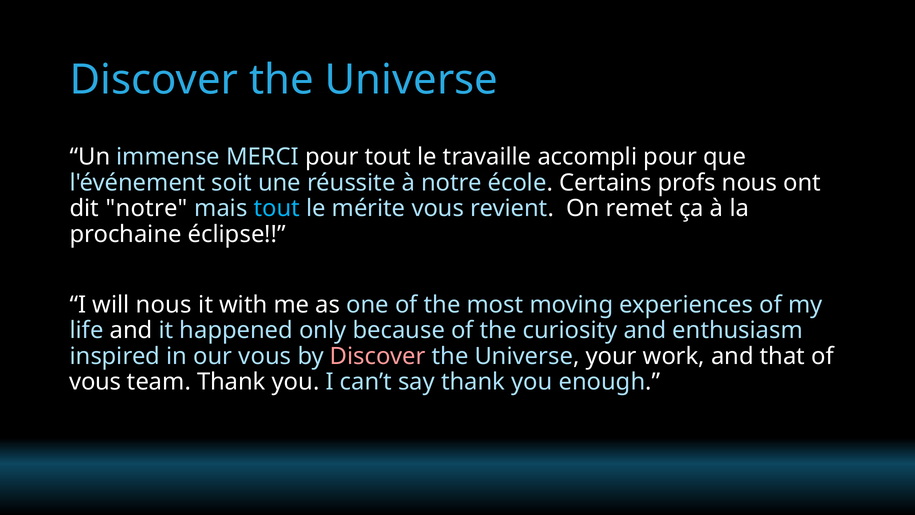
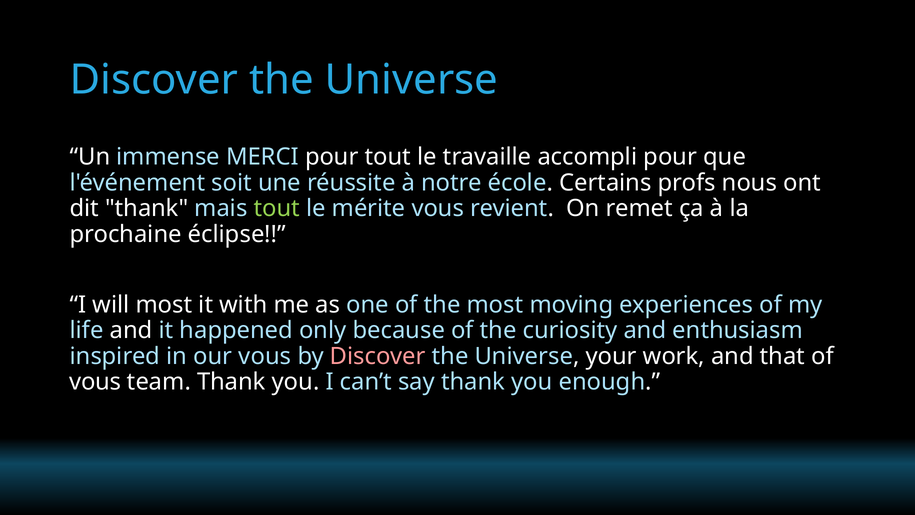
dit notre: notre -> thank (147, 208)
tout colour: light blue -> light green (277, 208)
will nous: nous -> most (164, 305)
